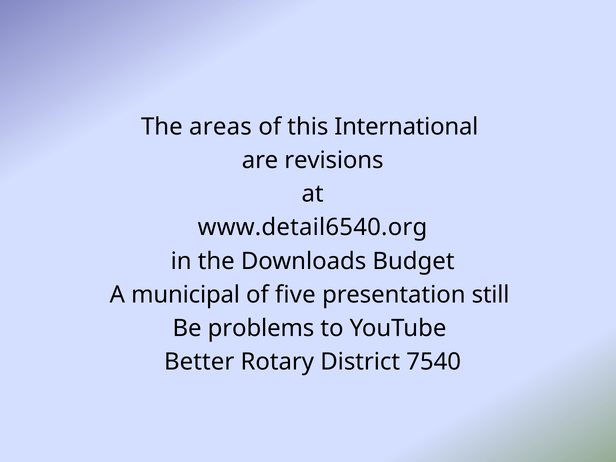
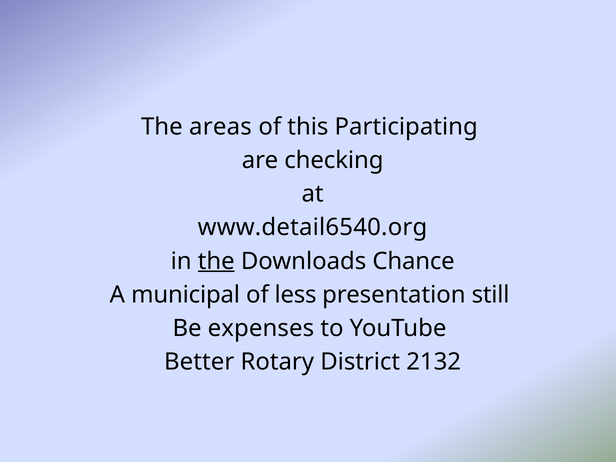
International: International -> Participating (406, 127)
revisions: revisions -> checking (334, 160)
the underline: none -> present (216, 261)
Budget: Budget -> Chance (414, 261)
five: five -> less (296, 295)
problems: problems -> expenses (261, 328)
7540: 7540 -> 2132 (434, 362)
